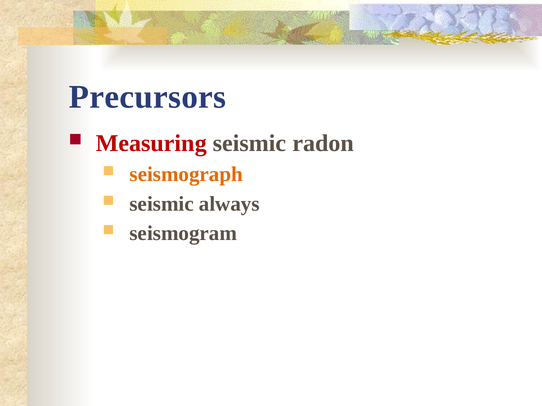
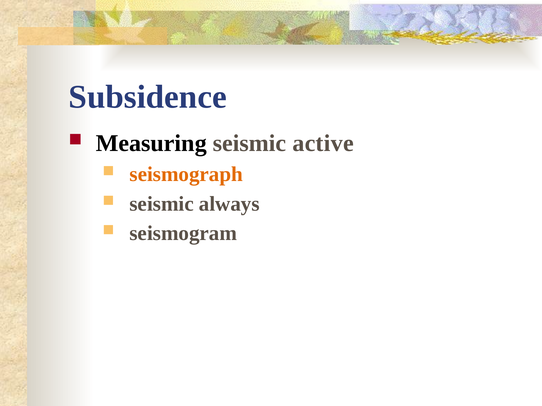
Precursors: Precursors -> Subsidence (148, 97)
Measuring colour: red -> black (151, 143)
radon: radon -> active (323, 143)
